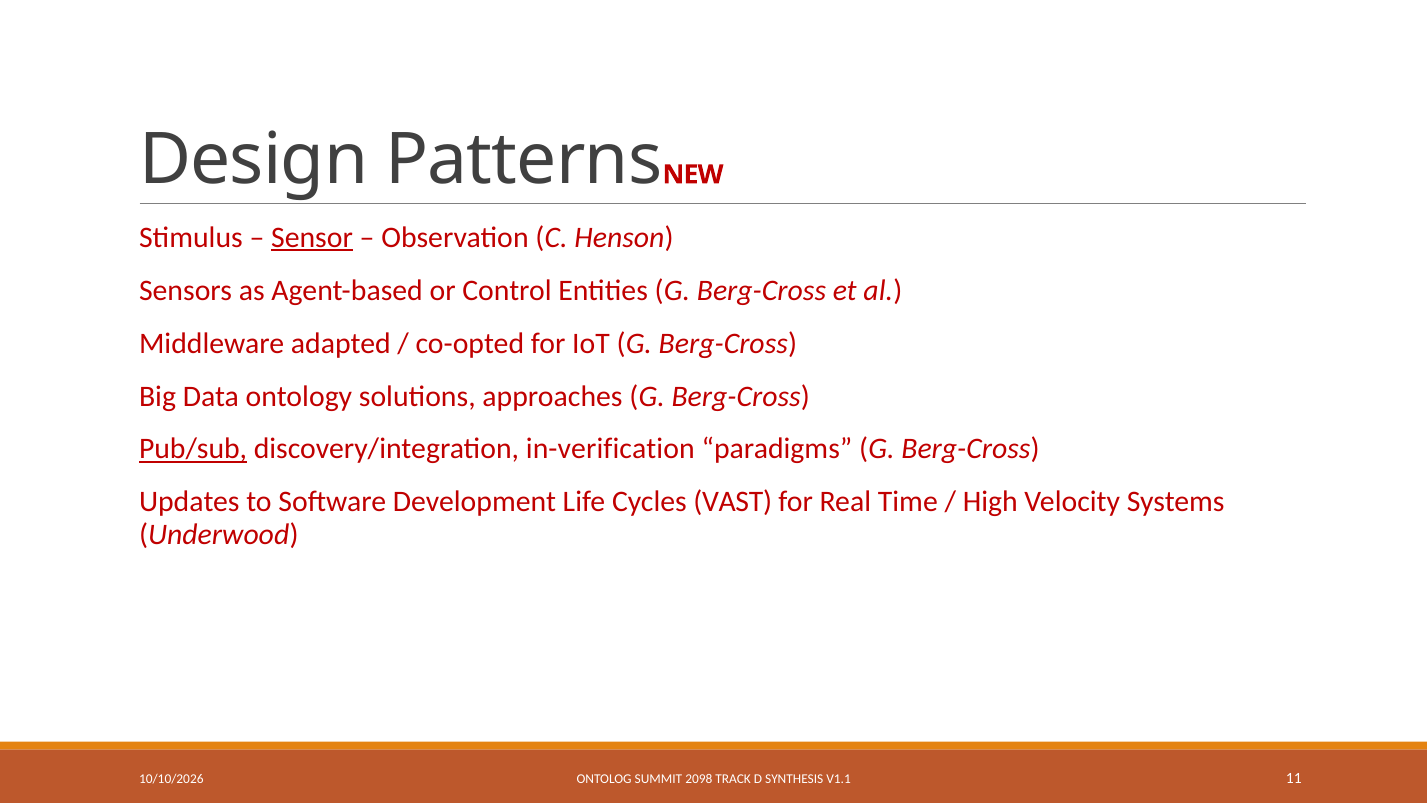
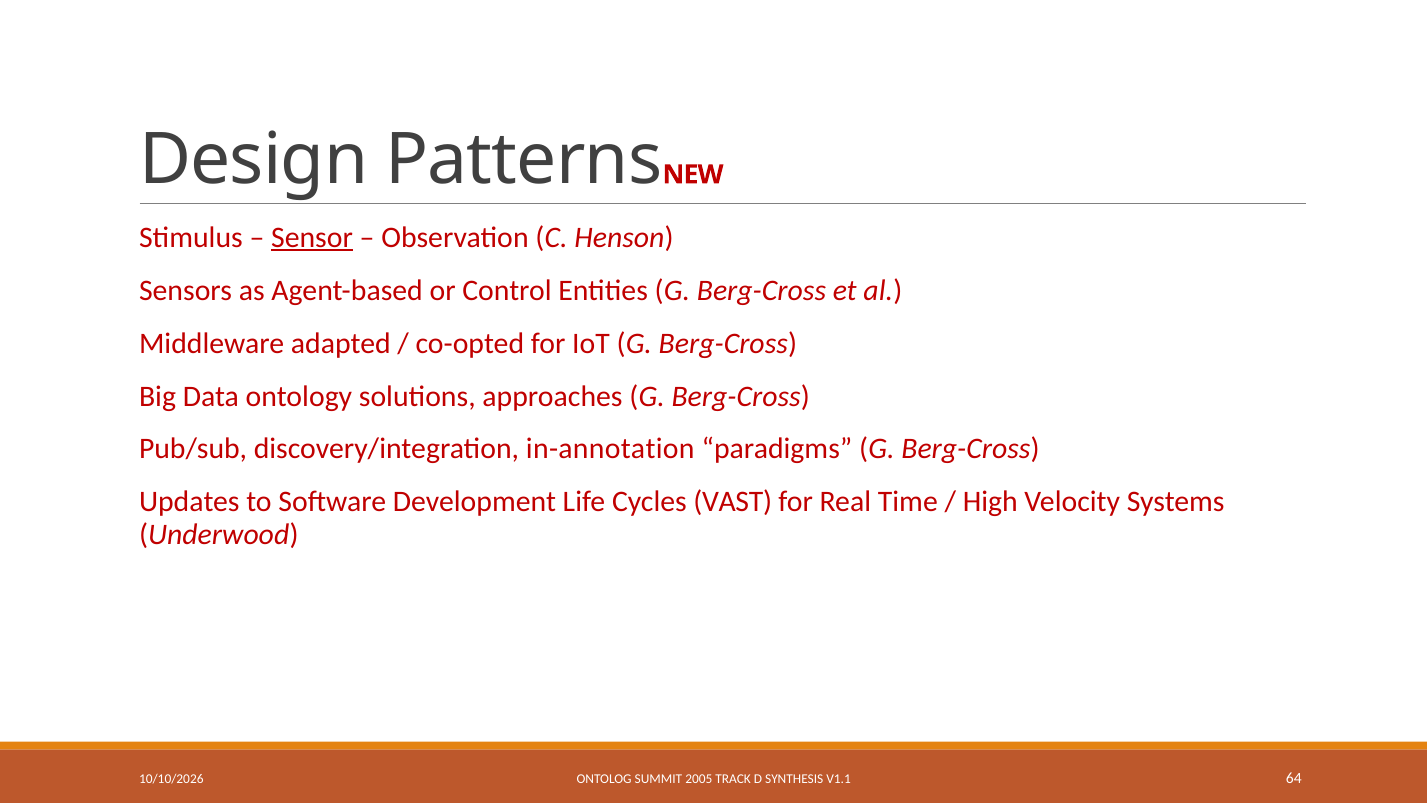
Pub/sub underline: present -> none (193, 449)
in-verification: in-verification -> in-annotation (610, 449)
2098: 2098 -> 2005 (699, 778)
11: 11 -> 64 (1294, 778)
